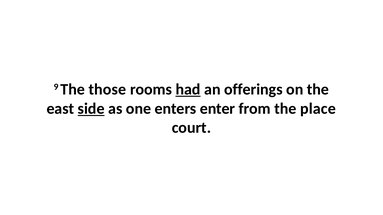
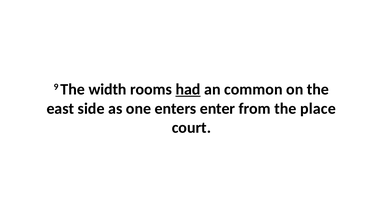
those: those -> width (108, 90)
offerings: offerings -> common (253, 90)
side underline: present -> none (91, 109)
